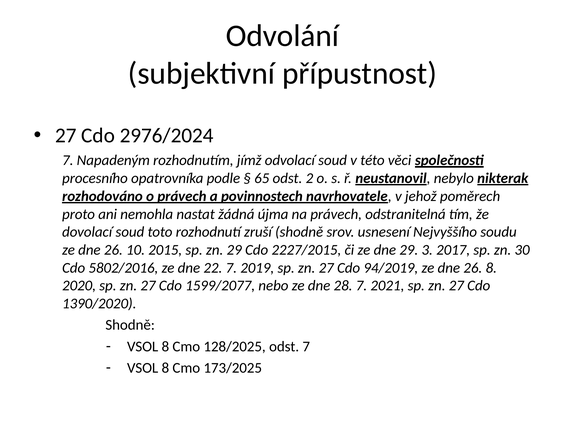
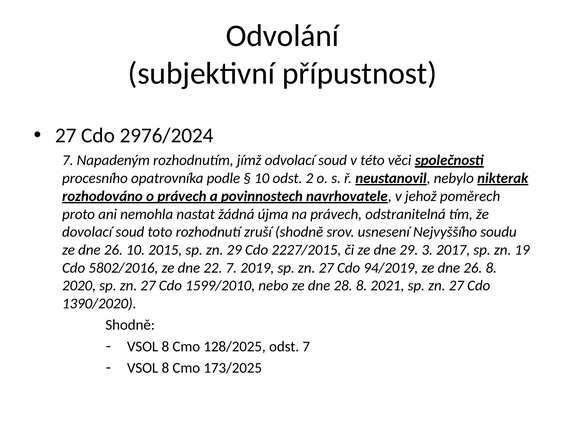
65: 65 -> 10 (262, 178)
30: 30 -> 19 (522, 250)
1599/2077: 1599/2077 -> 1599/2010 (220, 286)
28 7: 7 -> 8 (362, 286)
